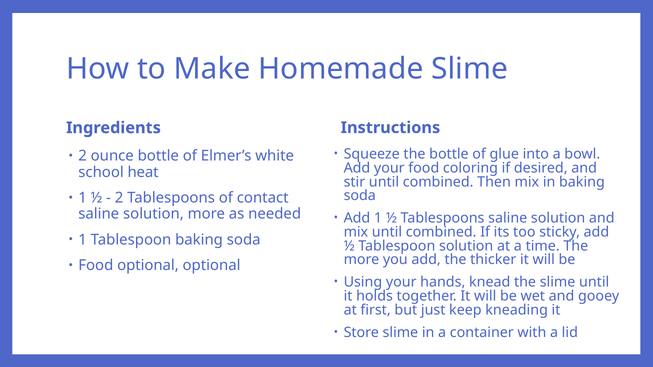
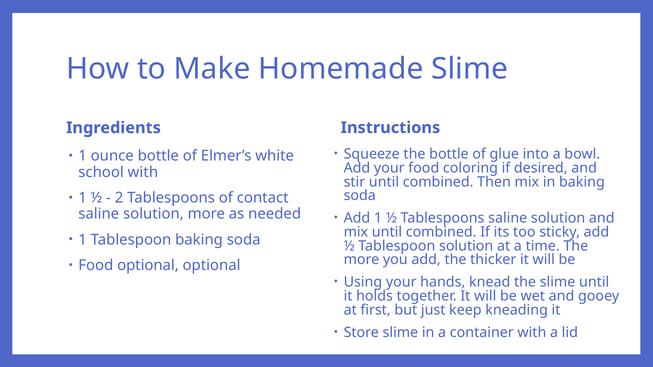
2: 2 -> 1 (83, 156)
school heat: heat -> with (143, 172)
